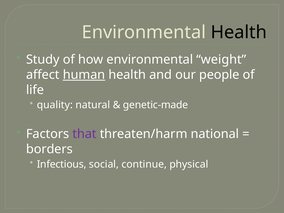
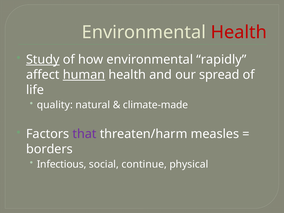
Health colour: black -> red (239, 32)
Study underline: none -> present (43, 60)
weight: weight -> rapidly (221, 60)
people: people -> spread (219, 75)
genetic-made: genetic-made -> climate-made (156, 105)
national: national -> measles (215, 134)
